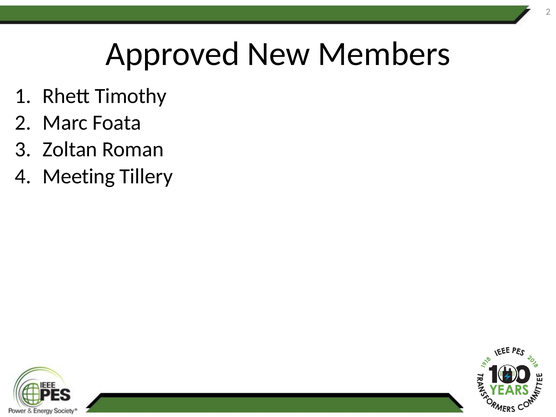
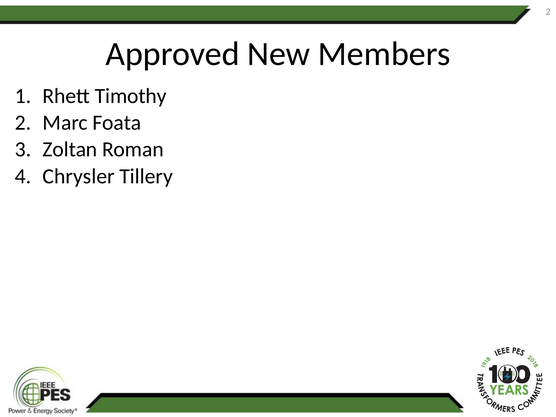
Meeting: Meeting -> Chrysler (79, 176)
